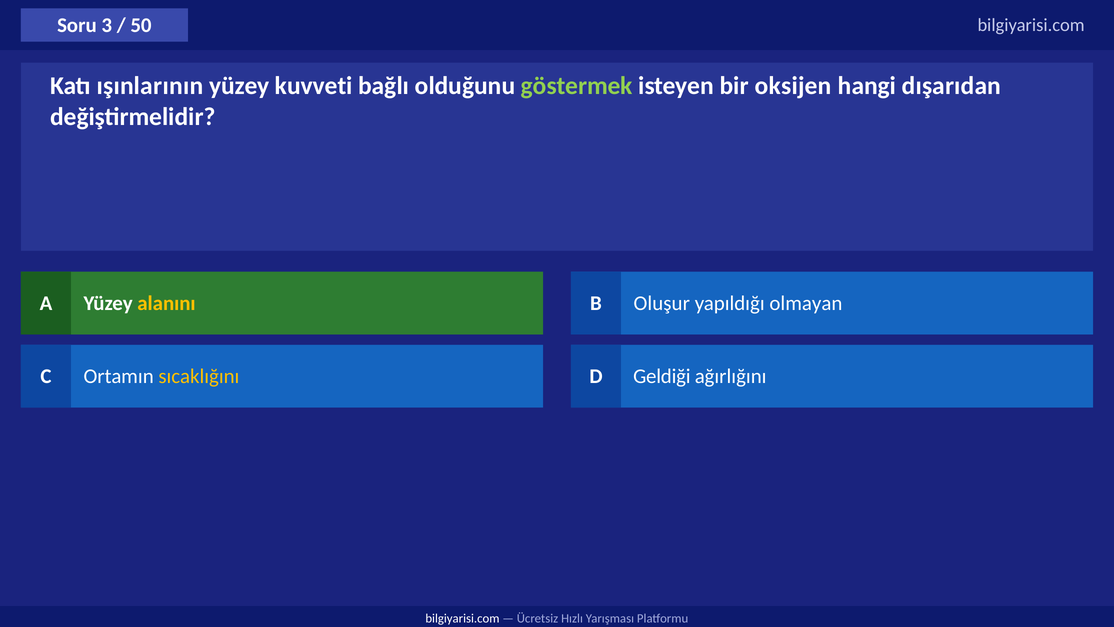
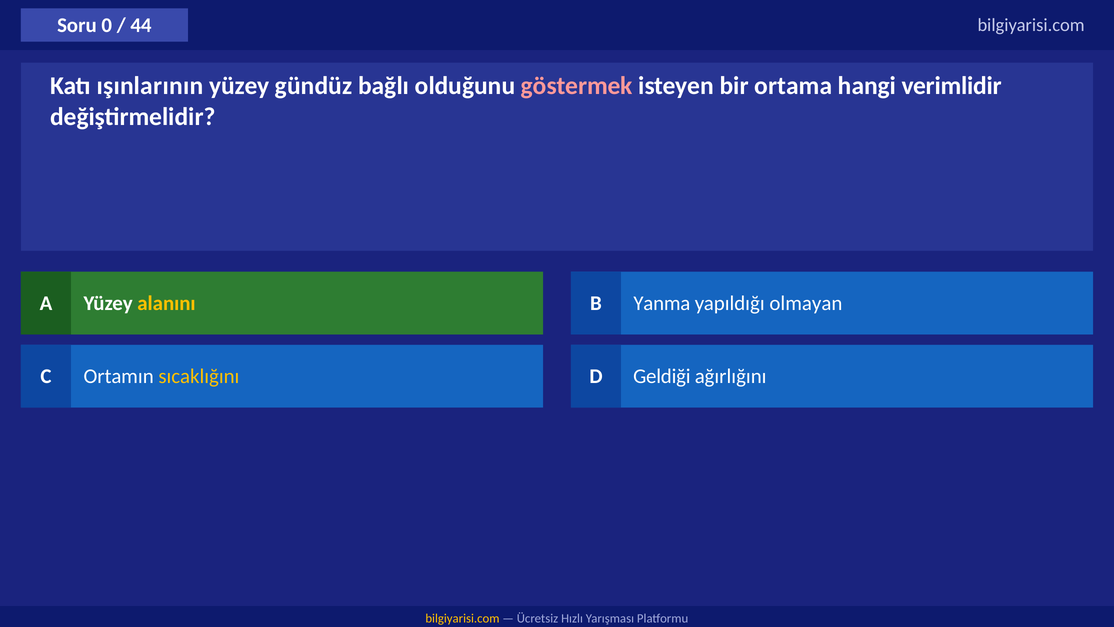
3: 3 -> 0 (107, 25)
50: 50 -> 44 (141, 25)
kuvveti: kuvveti -> gündüz (314, 86)
göstermek colour: light green -> pink (577, 86)
oksijen: oksijen -> ortama (793, 86)
dışarıdan: dışarıdan -> verimlidir (952, 86)
Oluşur: Oluşur -> Yanma (662, 303)
bilgiyarisi.com colour: white -> yellow (462, 618)
